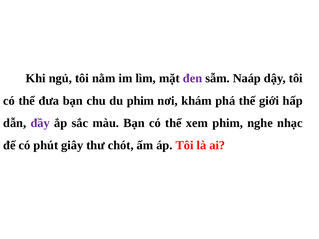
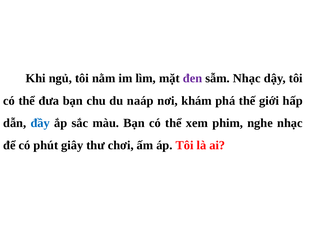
sẫm Naáp: Naáp -> Nhạc (247, 78)
du phim: phim -> naáp (140, 101)
đầy colour: purple -> blue (40, 123)
chót: chót -> chơi (121, 145)
